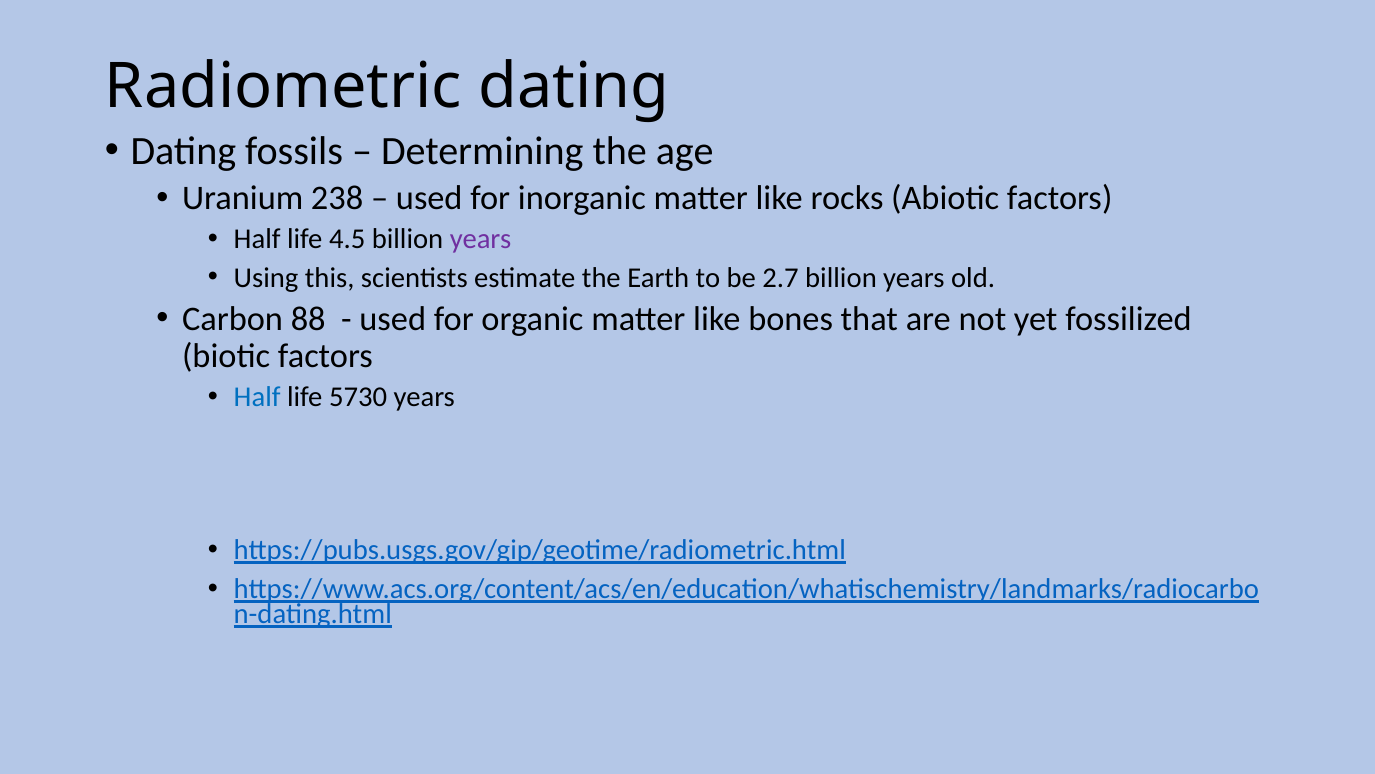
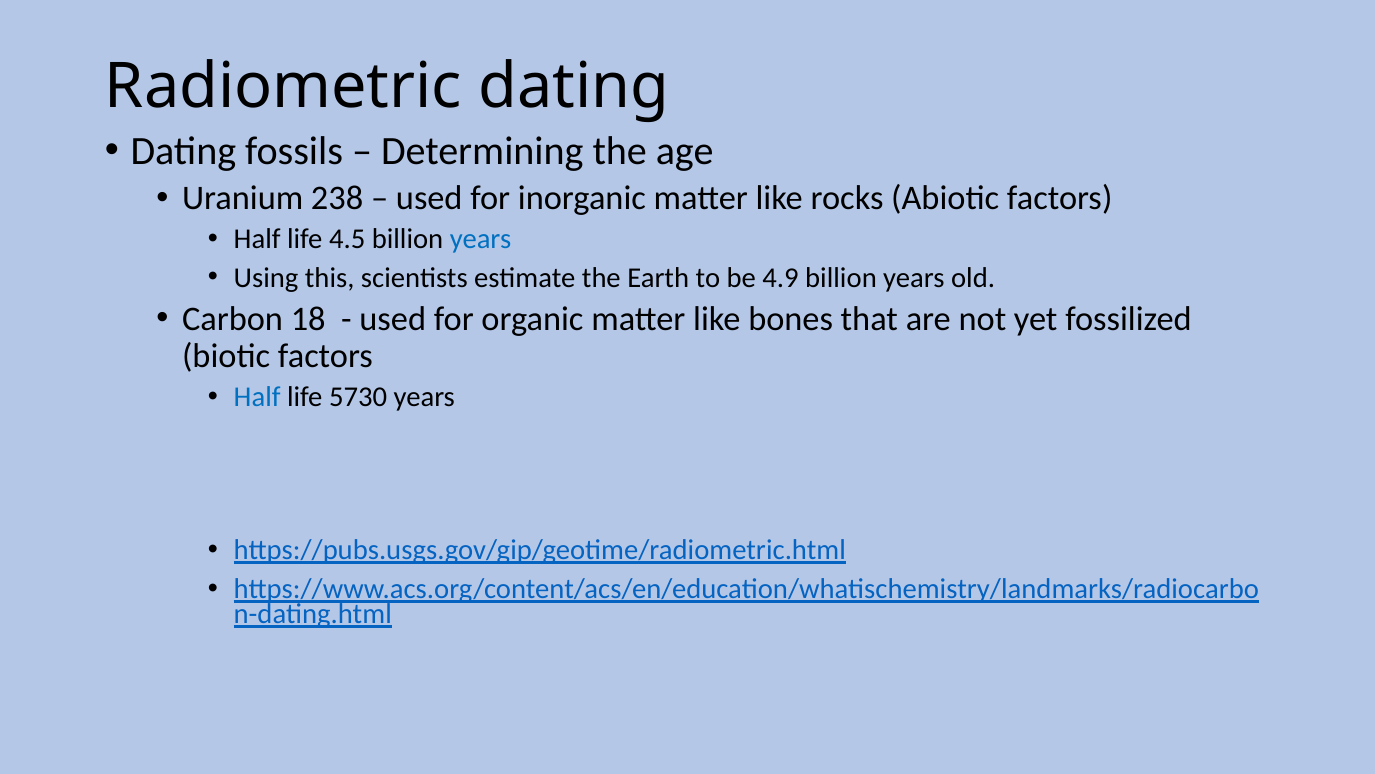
years colour: purple -> blue (481, 239)
2.7: 2.7 -> 4.9 (781, 277)
88: 88 -> 18 (308, 319)
